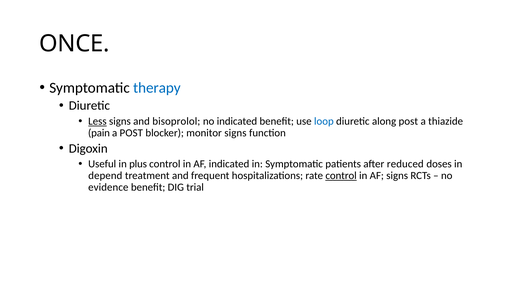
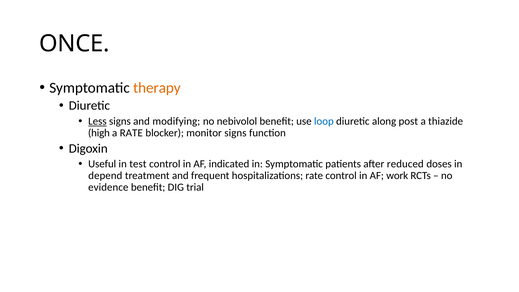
therapy colour: blue -> orange (157, 88)
bisoprolol: bisoprolol -> modifying (176, 121)
no indicated: indicated -> nebivolol (237, 121)
pain: pain -> high (99, 133)
a POST: POST -> RATE (131, 133)
plus: plus -> test (138, 164)
control underline: present -> none (341, 176)
AF signs: signs -> work (397, 176)
